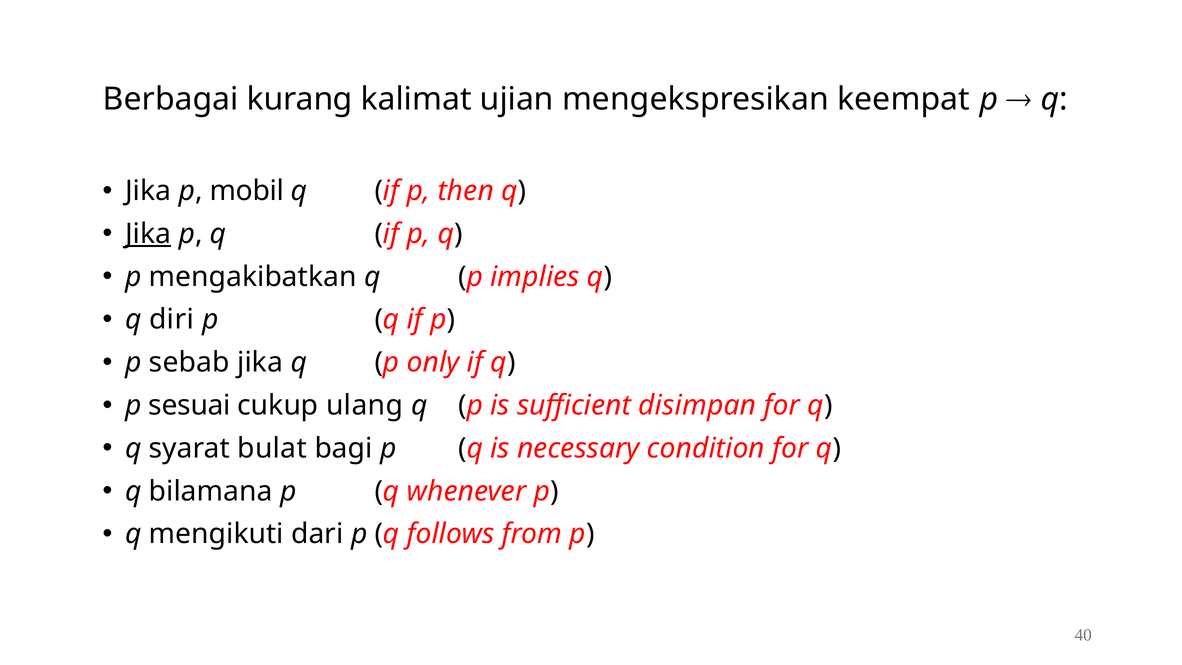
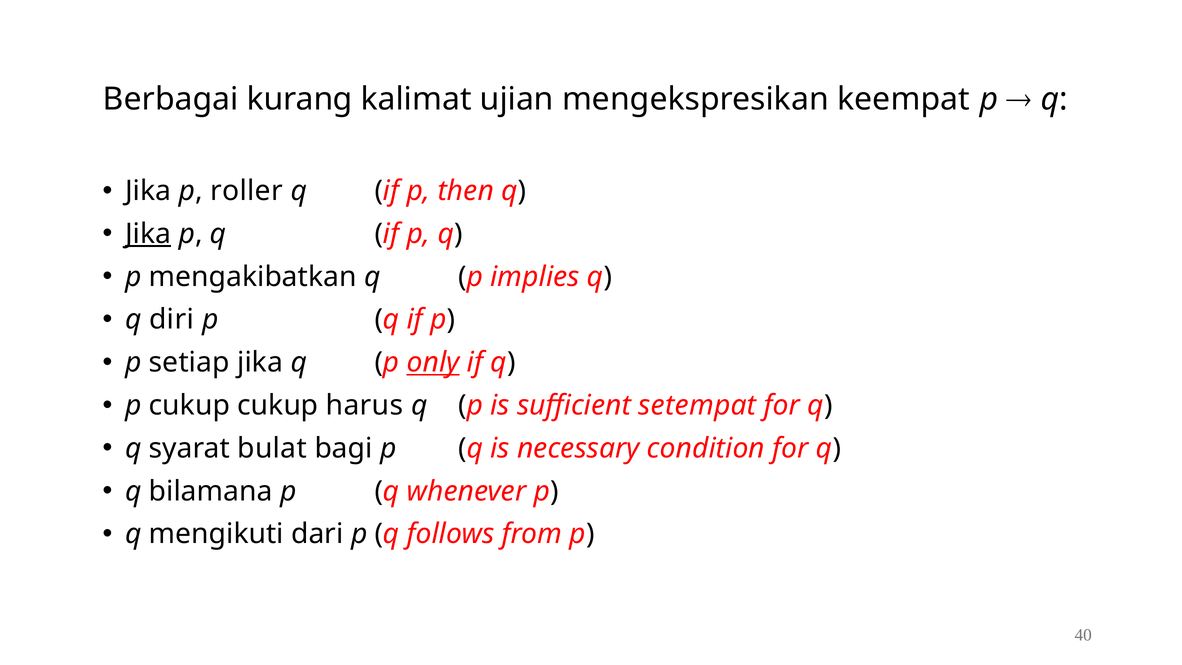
mobil: mobil -> roller (246, 191)
sebab: sebab -> setiap (189, 362)
only underline: none -> present (433, 362)
p sesuai: sesuai -> cukup (189, 405)
ulang: ulang -> harus (365, 405)
disimpan: disimpan -> setempat (697, 405)
